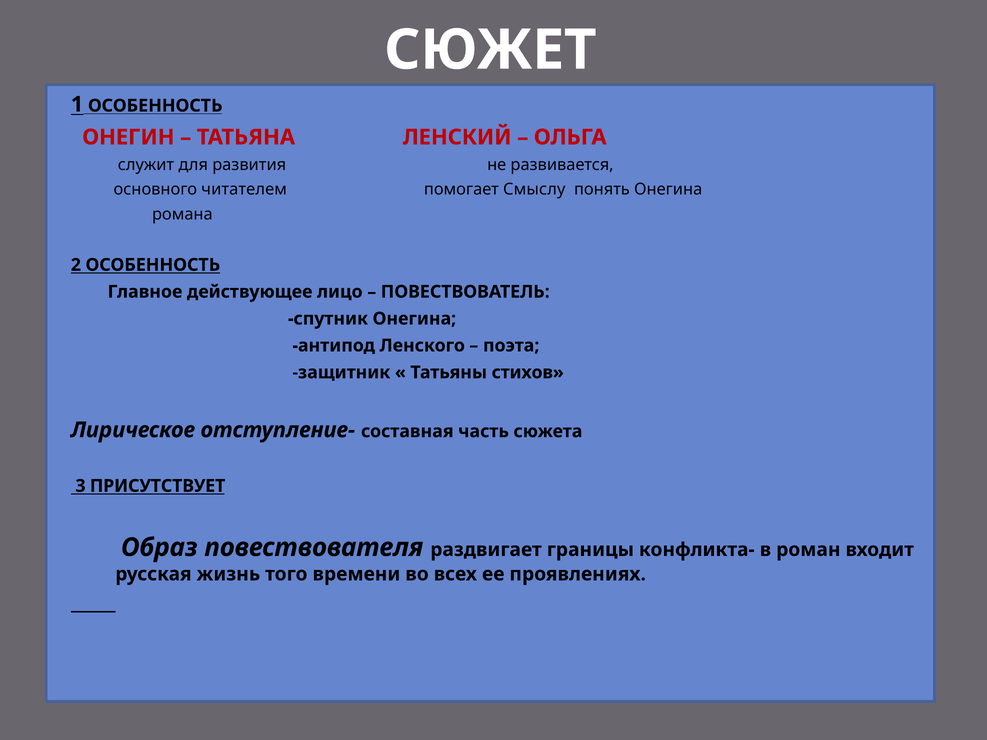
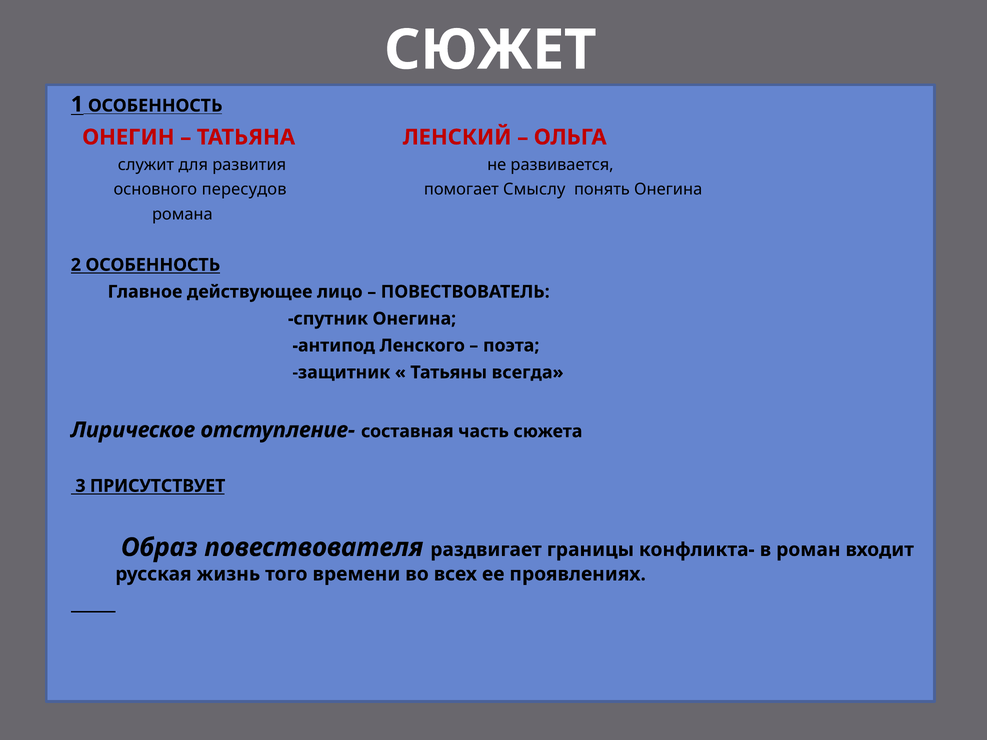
читателем: читателем -> пересудов (244, 189)
стихов: стихов -> всегда (528, 373)
